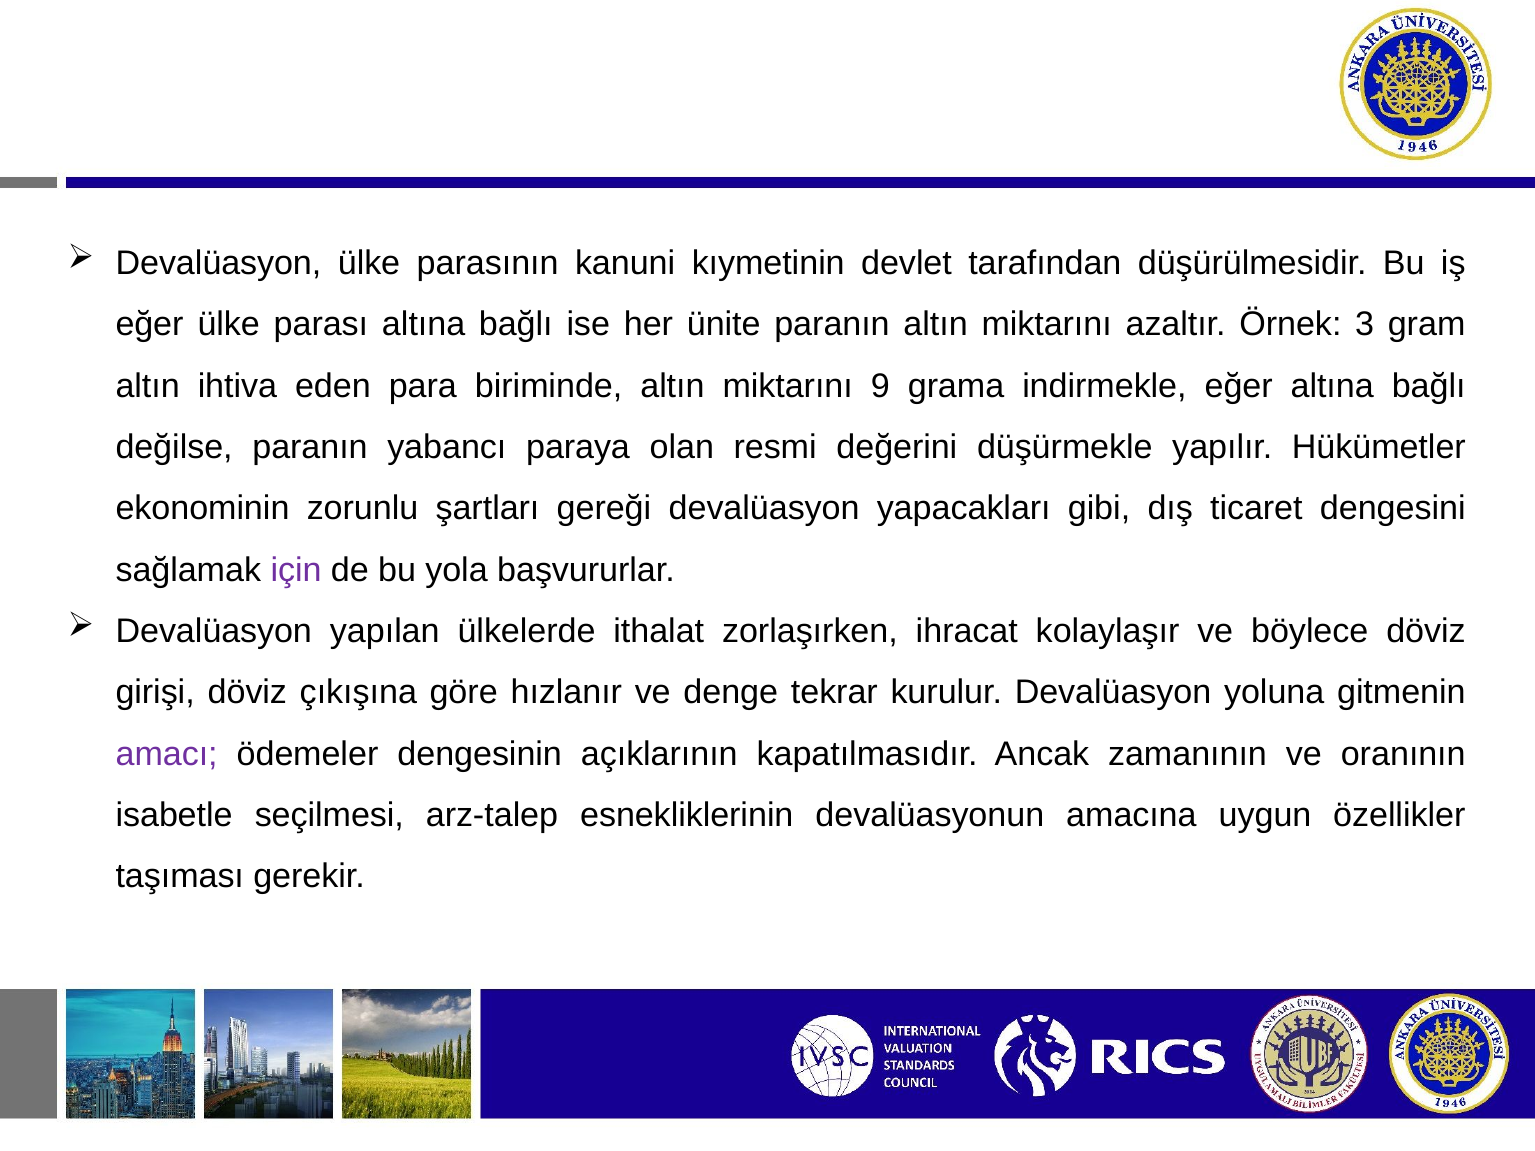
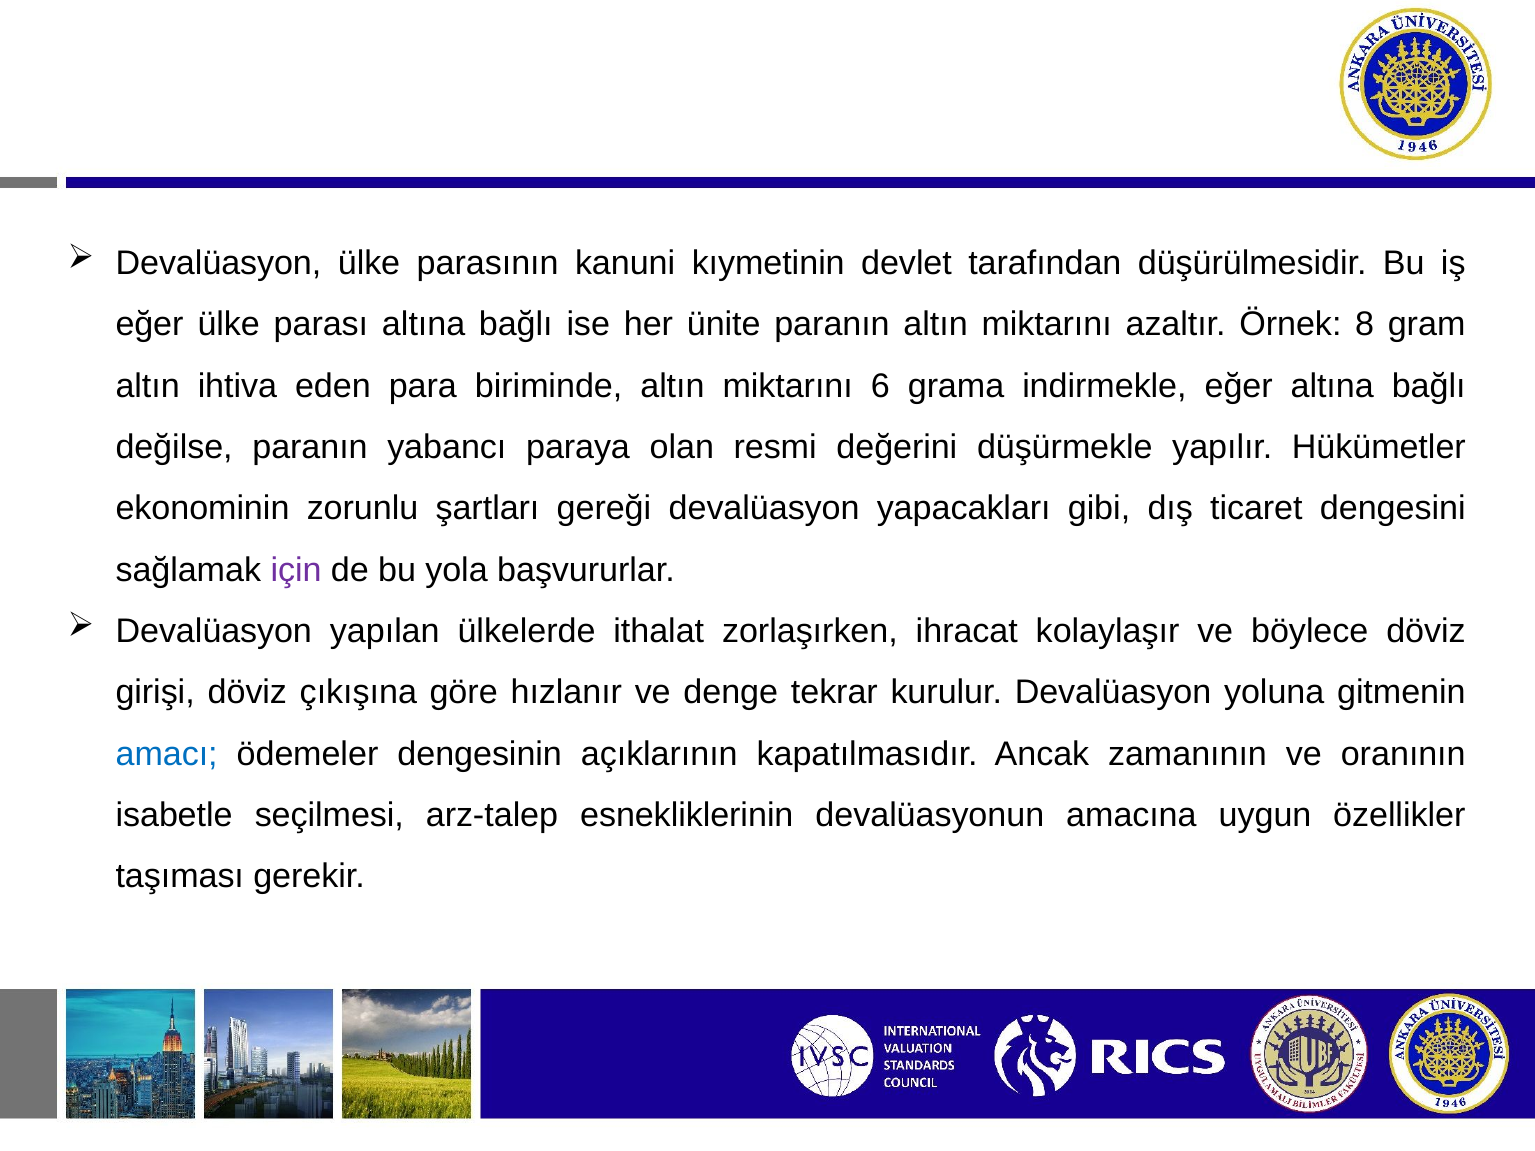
3: 3 -> 8 (1365, 325)
9: 9 -> 6 (880, 386)
amacı colour: purple -> blue (167, 754)
